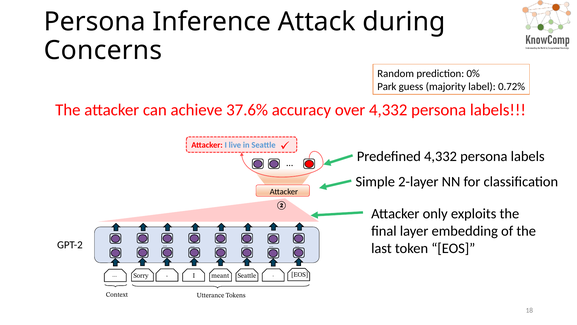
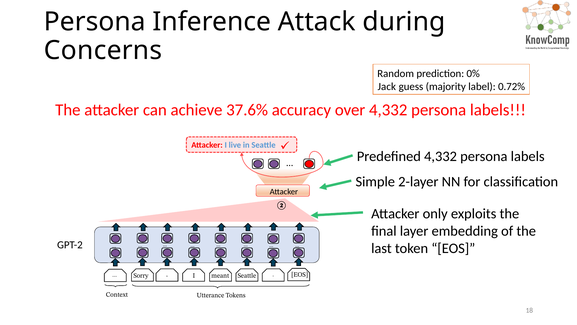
Park: Park -> Jack (387, 86)
